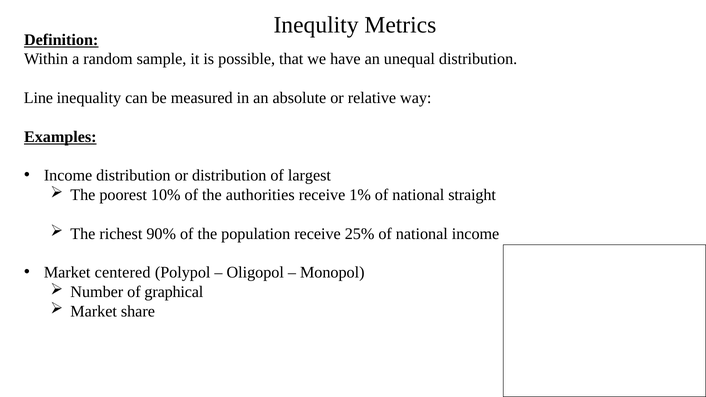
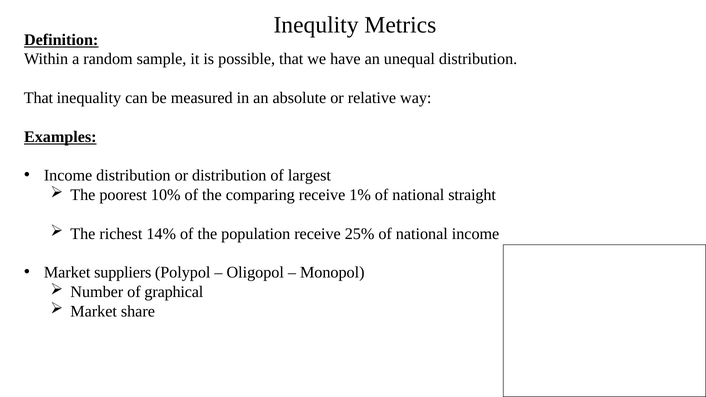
Line: Line -> That (38, 98)
authorities: authorities -> comparing (260, 195)
90%: 90% -> 14% (161, 234)
centered: centered -> suppliers (123, 273)
